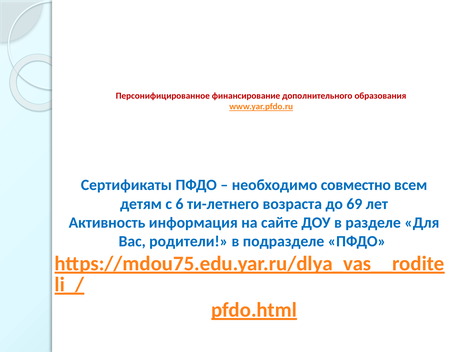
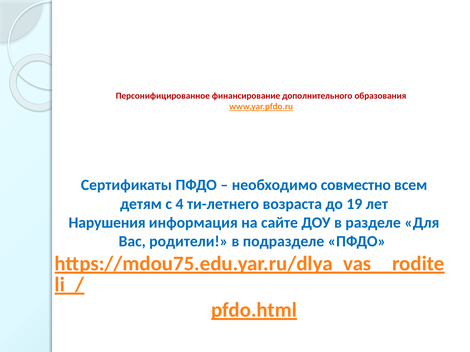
6: 6 -> 4 (179, 204)
69: 69 -> 19 (354, 204)
Активность: Активность -> Нарушения (107, 223)
